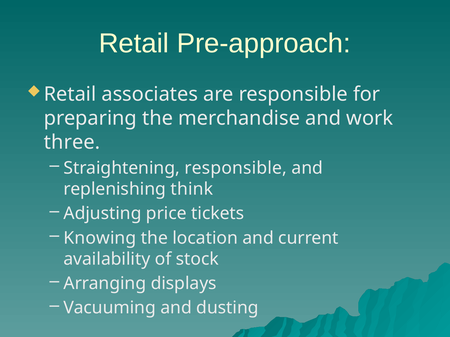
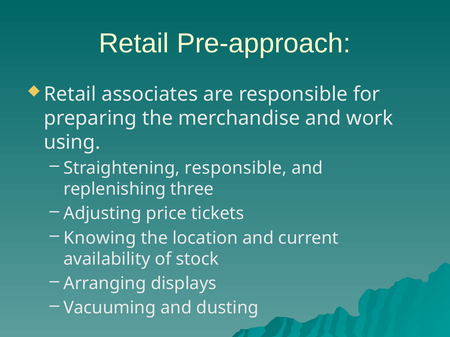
three: three -> using (72, 142)
think: think -> three (192, 189)
